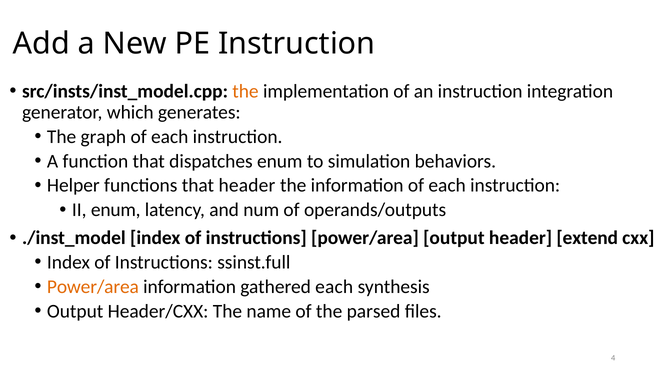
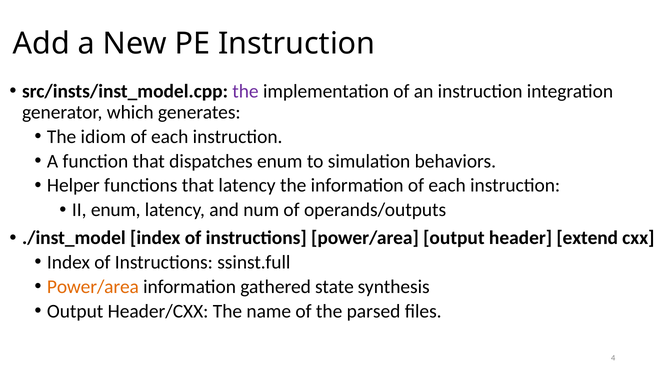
the colour: orange -> purple (245, 91)
graph: graph -> idiom (103, 137)
that header: header -> latency (247, 185)
gathered each: each -> state (334, 286)
